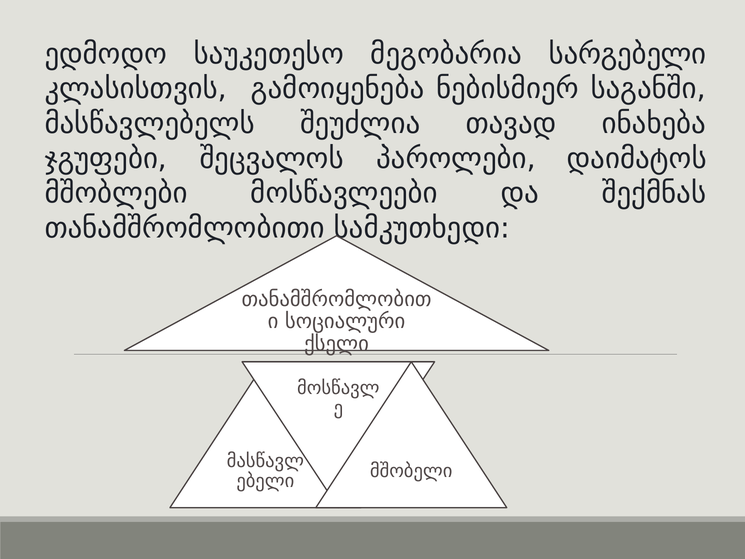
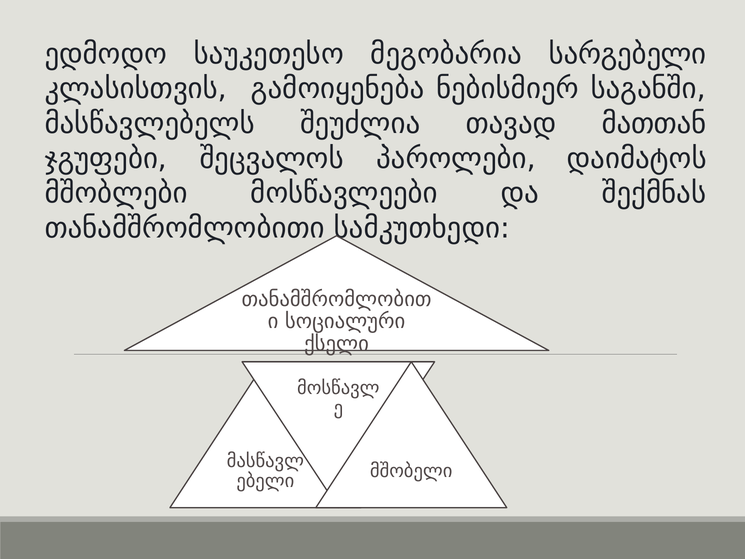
ინახება: ინახება -> მათთან (654, 124)
